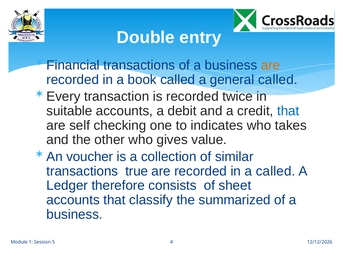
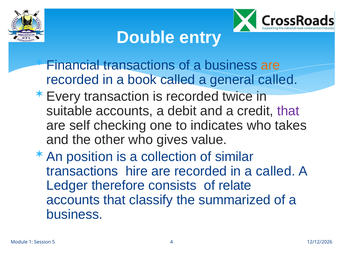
that colour: blue -> purple (288, 111)
voucher: voucher -> position (90, 156)
true: true -> hire (137, 171)
sheet: sheet -> relate (235, 185)
